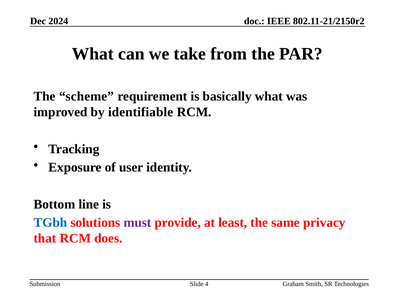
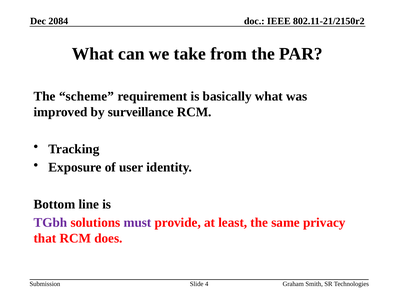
2024: 2024 -> 2084 (58, 21)
identifiable: identifiable -> surveillance (141, 112)
TGbh colour: blue -> purple (50, 223)
